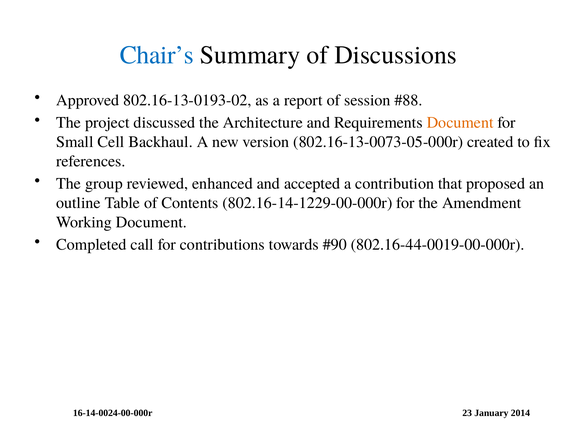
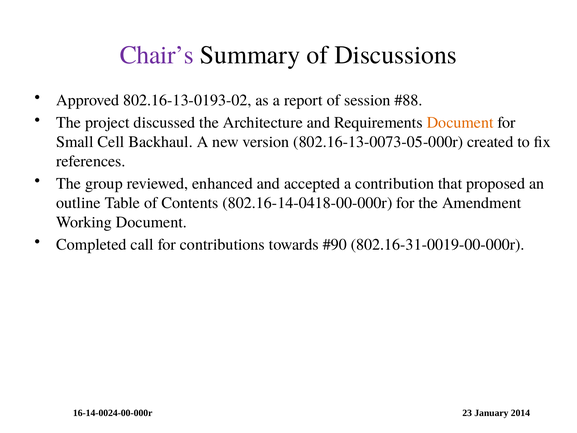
Chair’s colour: blue -> purple (157, 55)
802.16-14-1229-00-000r: 802.16-14-1229-00-000r -> 802.16-14-0418-00-000r (307, 203)
802.16-44-0019-00-000r: 802.16-44-0019-00-000r -> 802.16-31-0019-00-000r (438, 244)
